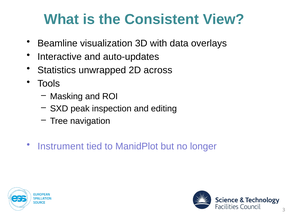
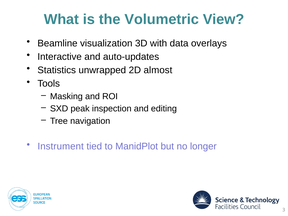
Consistent: Consistent -> Volumetric (162, 19)
across: across -> almost (158, 70)
